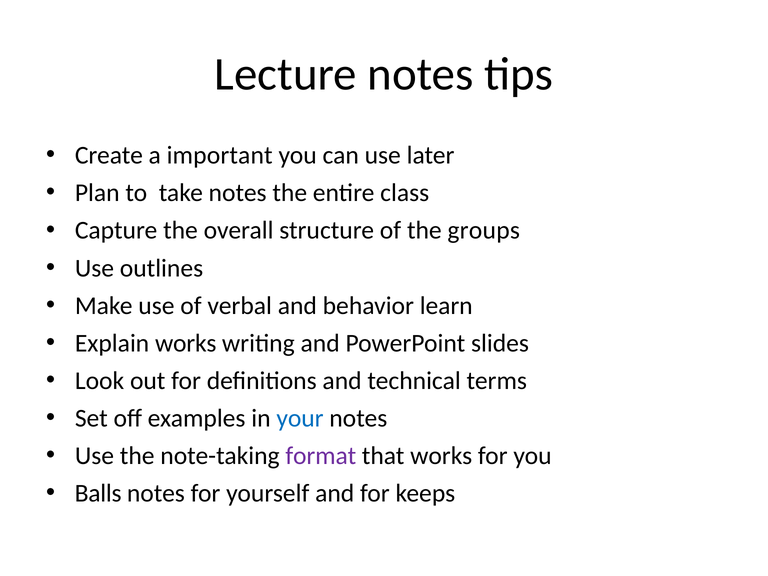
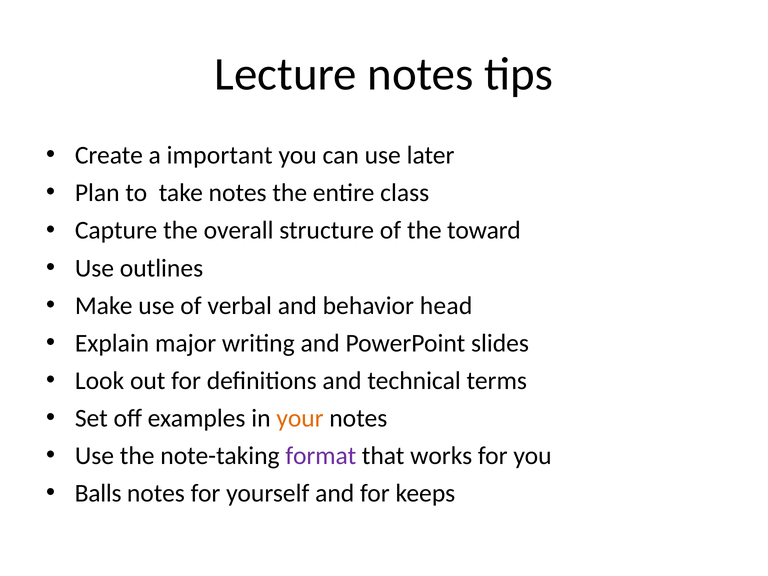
groups: groups -> toward (484, 231)
learn: learn -> head (446, 306)
Explain works: works -> major (186, 343)
your colour: blue -> orange (300, 418)
